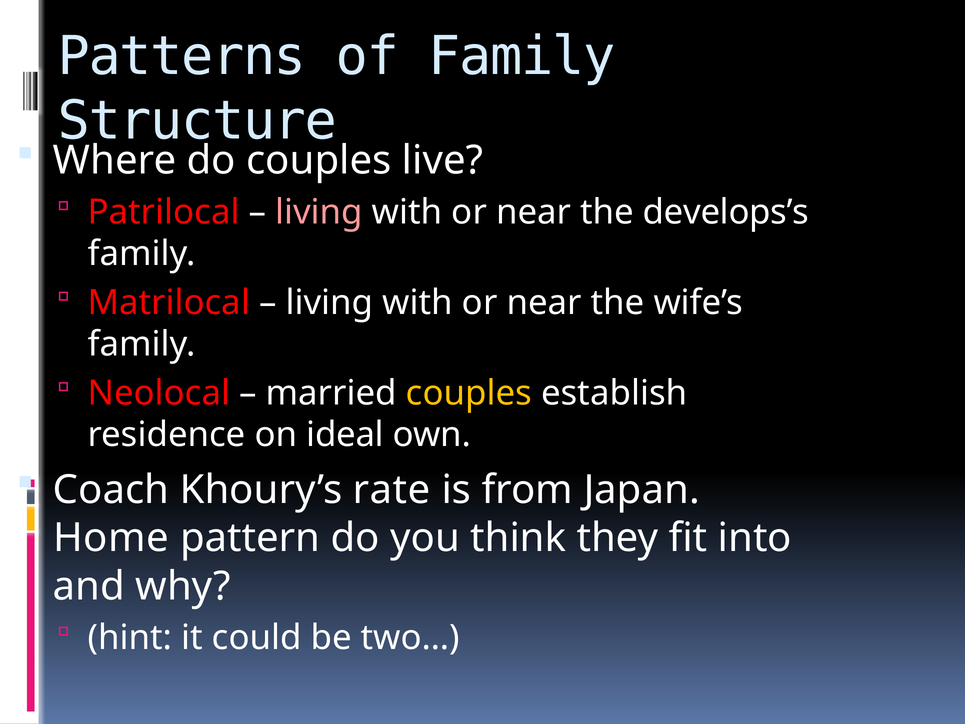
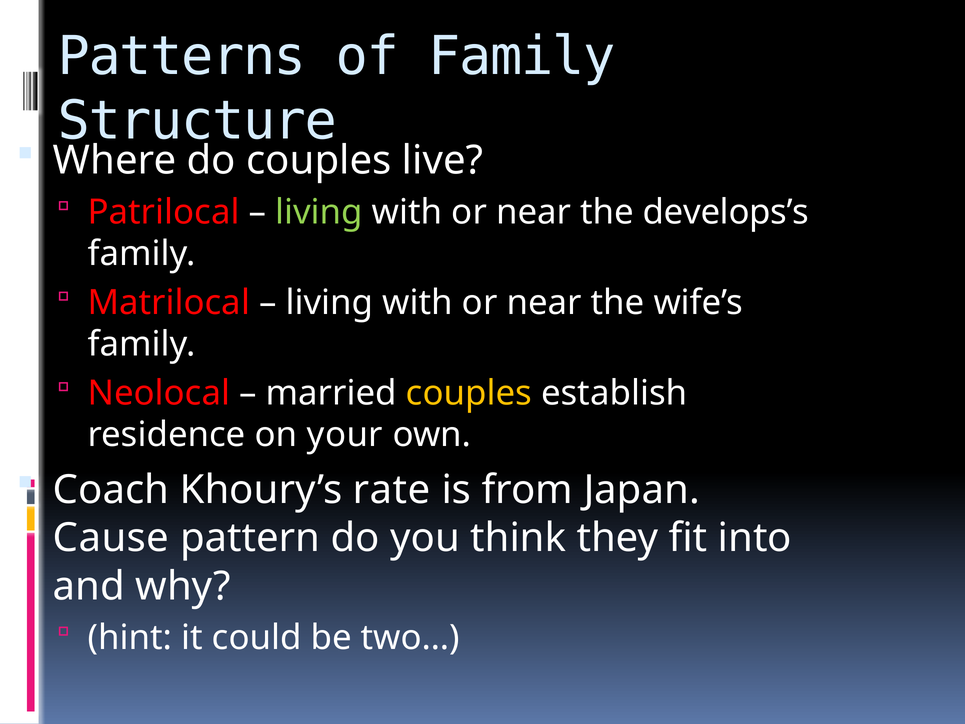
living colour: pink -> light green (319, 212)
ideal: ideal -> your (345, 435)
Home: Home -> Cause (111, 538)
